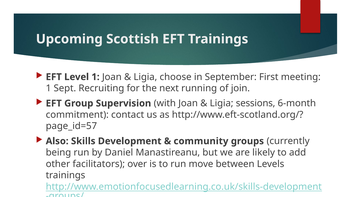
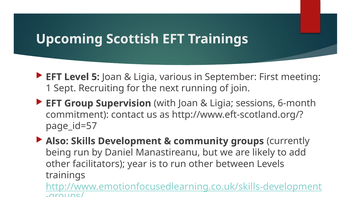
Level 1: 1 -> 5 (96, 77)
choose: choose -> various (176, 77)
over: over -> year (137, 164)
run move: move -> other (201, 164)
